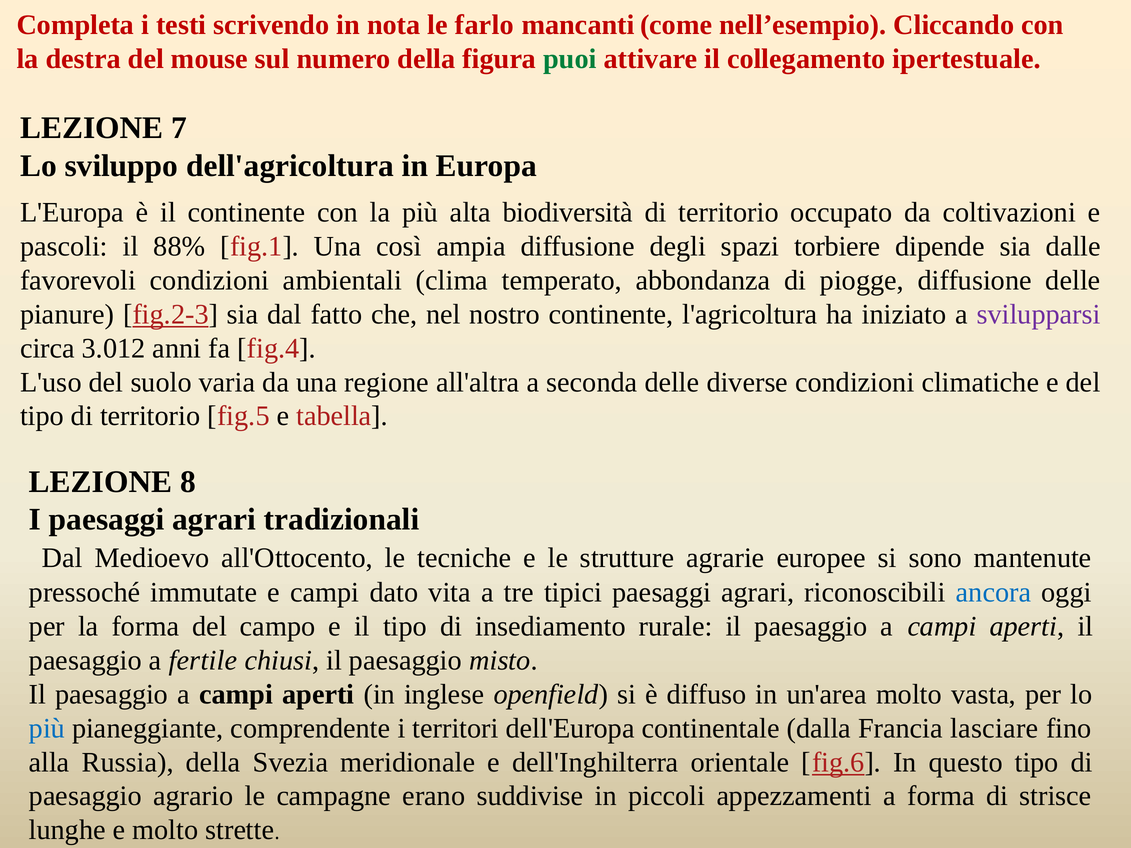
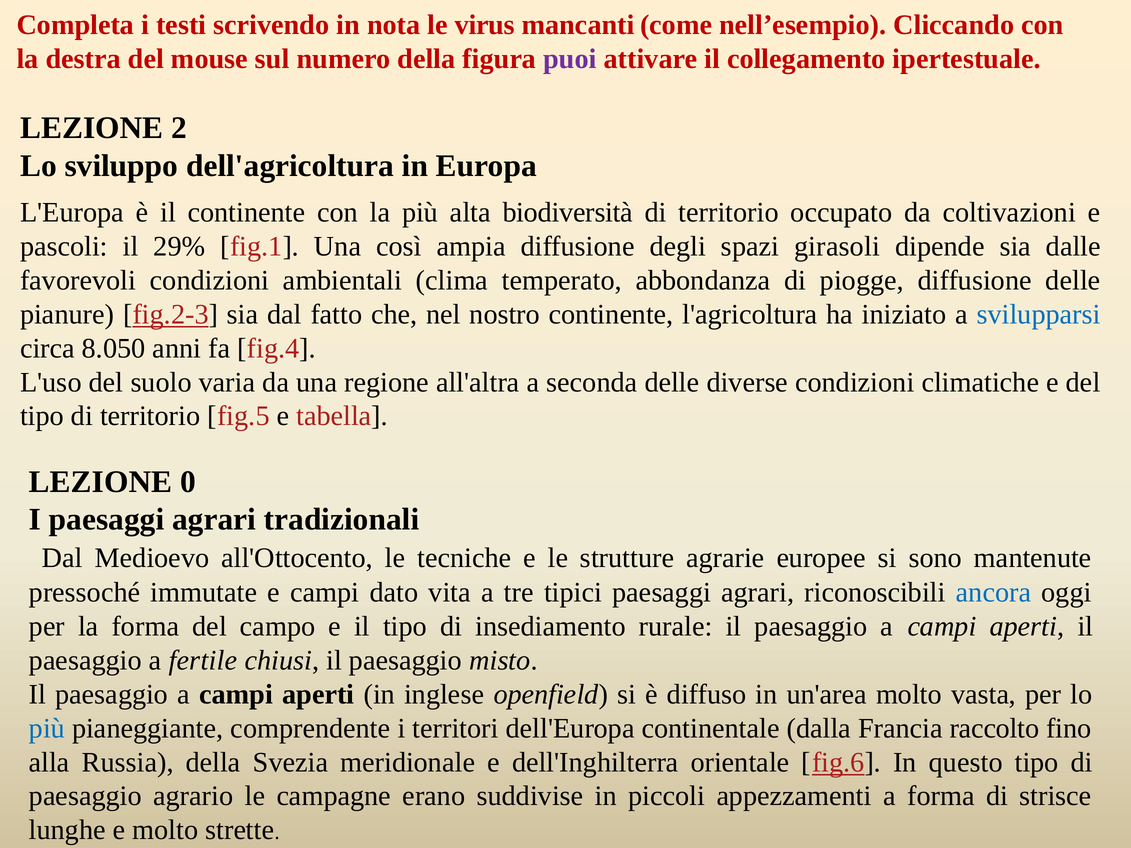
farlo: farlo -> virus (485, 25)
puoi colour: green -> purple (570, 59)
7: 7 -> 2 (179, 128)
88%: 88% -> 29% (179, 247)
torbiere: torbiere -> girasoli (837, 247)
svilupparsi colour: purple -> blue (1039, 314)
3.012: 3.012 -> 8.050 (114, 348)
8: 8 -> 0 (188, 482)
lasciare: lasciare -> raccolto (994, 729)
